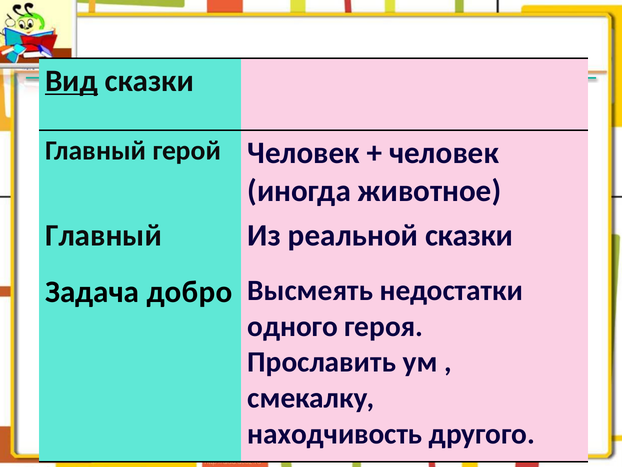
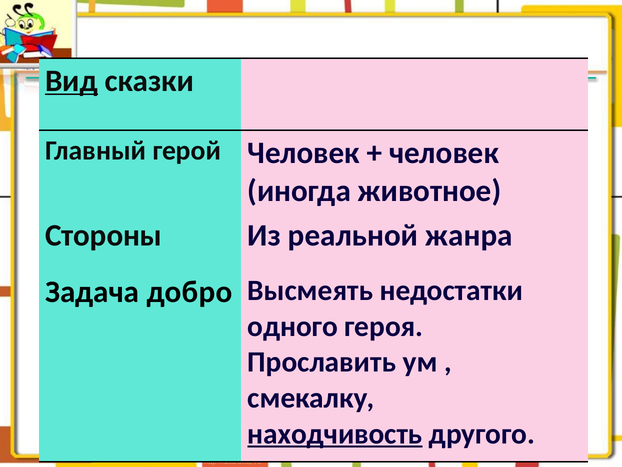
Главный: Главный -> Стороны (104, 235)
реальной сказки: сказки -> жанра (469, 235)
находчивость underline: none -> present (335, 433)
